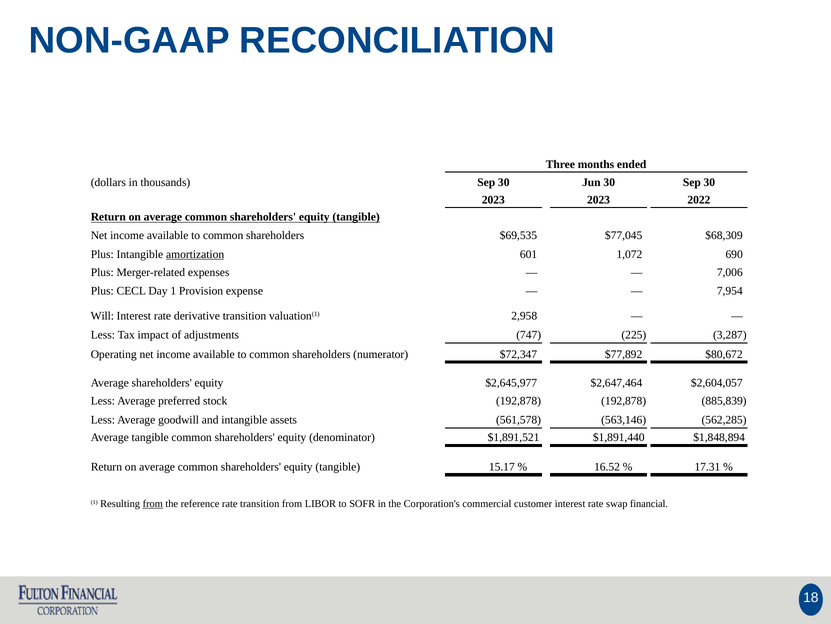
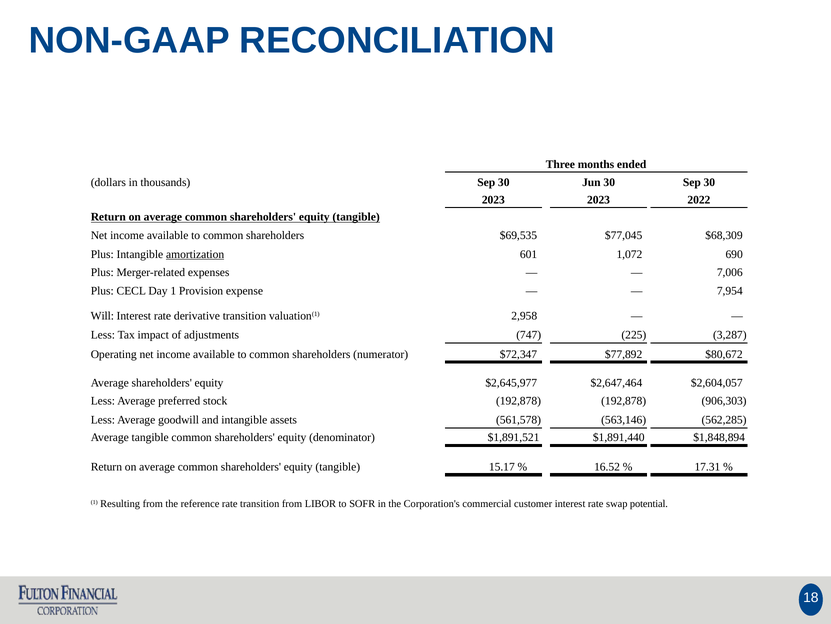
885,839: 885,839 -> 906,303 (724, 401)
from underline: present -> none (153, 503)
financial: financial -> potential (649, 503)
